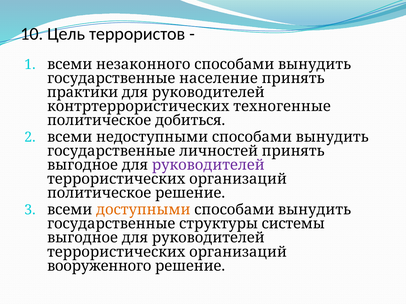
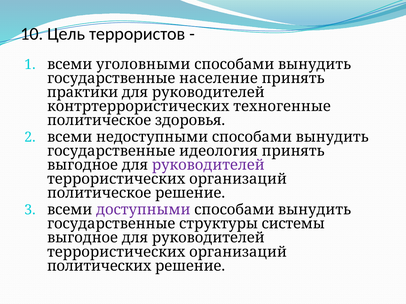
незаконного: незаконного -> уголовными (143, 64)
добиться: добиться -> здоровья (190, 121)
личностей: личностей -> идеология (218, 151)
доступными colour: orange -> purple (143, 210)
вооруженного: вооруженного -> политических (99, 266)
